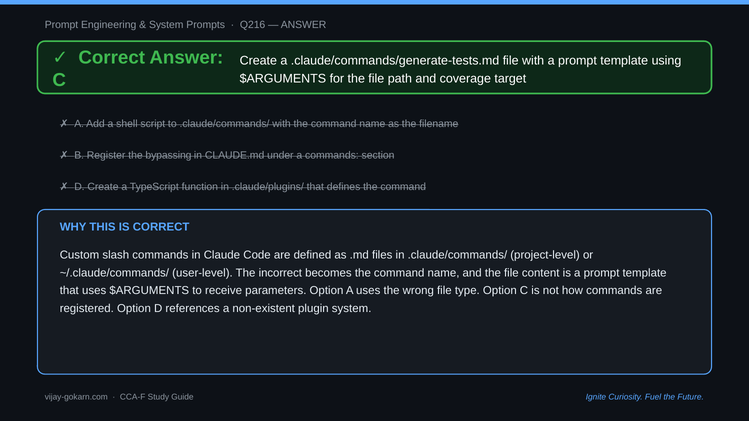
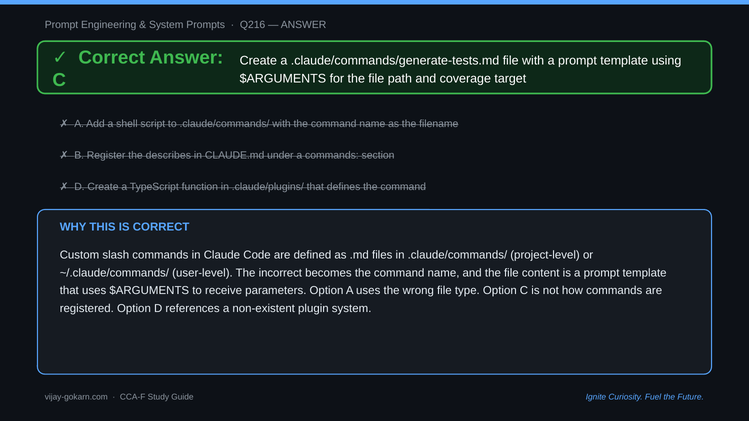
bypassing: bypassing -> describes (168, 156)
